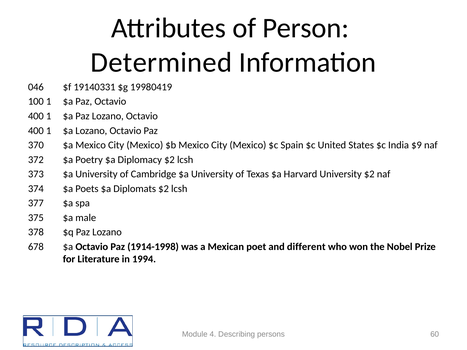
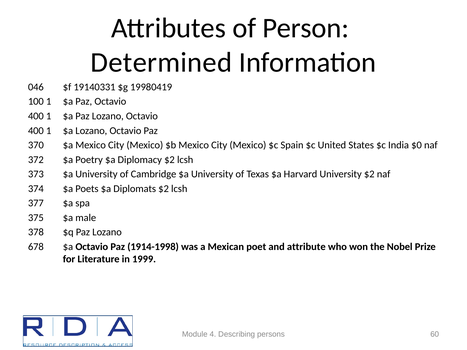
$9: $9 -> $0 (417, 145)
different: different -> attribute (306, 247)
1994: 1994 -> 1999 (144, 259)
